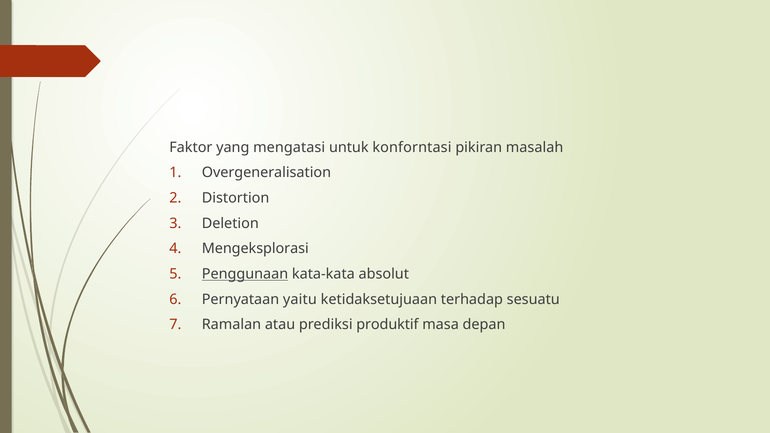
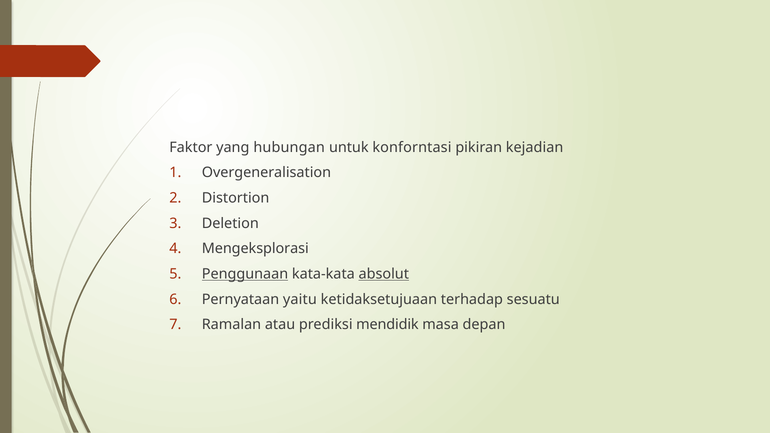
mengatasi: mengatasi -> hubungan (289, 147)
masalah: masalah -> kejadian (535, 147)
absolut underline: none -> present (384, 274)
produktif: produktif -> mendidik (387, 325)
